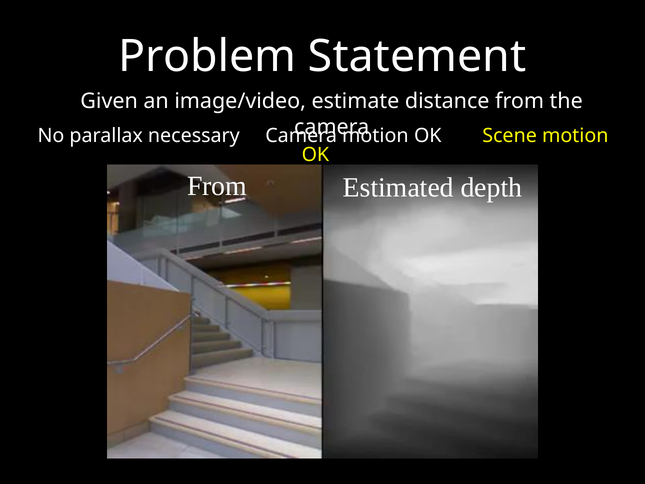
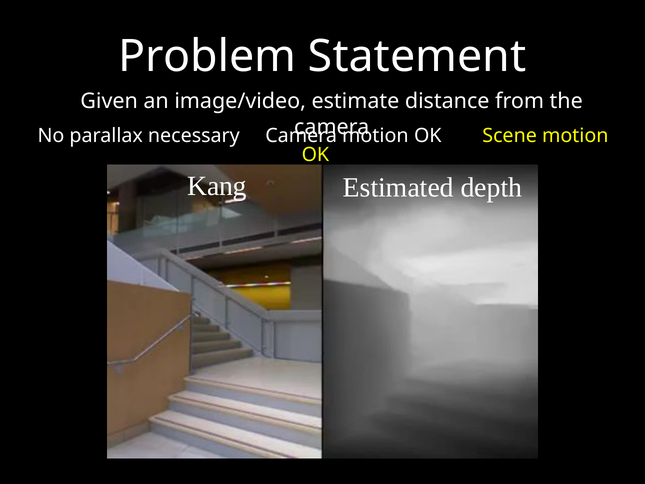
From: From -> Kang (217, 186)
